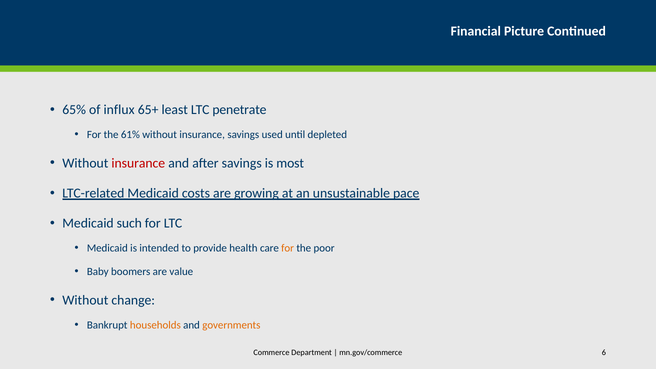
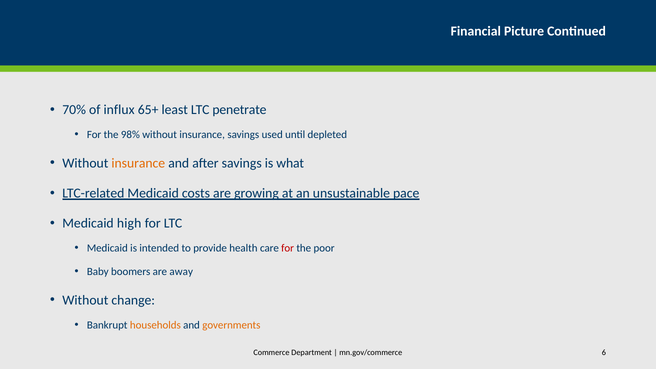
65%: 65% -> 70% (74, 110)
61%: 61% -> 98% (130, 135)
insurance colour: red -> orange (138, 163)
most: most -> what (290, 163)
such: such -> high (129, 223)
for colour: orange -> red (288, 248)
value: value -> away (181, 272)
